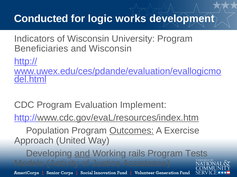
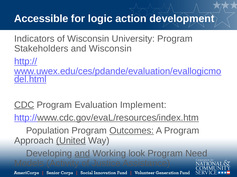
Conducted: Conducted -> Accessible (41, 19)
works: works -> action (131, 19)
Beneficiaries: Beneficiaries -> Stakeholders (41, 49)
CDC underline: none -> present (24, 105)
A Exercise: Exercise -> Program (182, 131)
United underline: none -> present (71, 141)
rails: rails -> look (137, 154)
Tests: Tests -> Need (196, 154)
